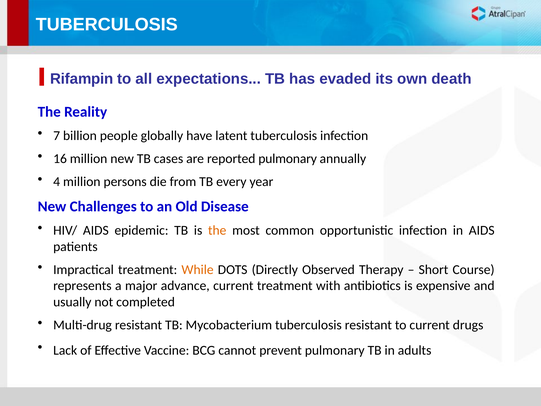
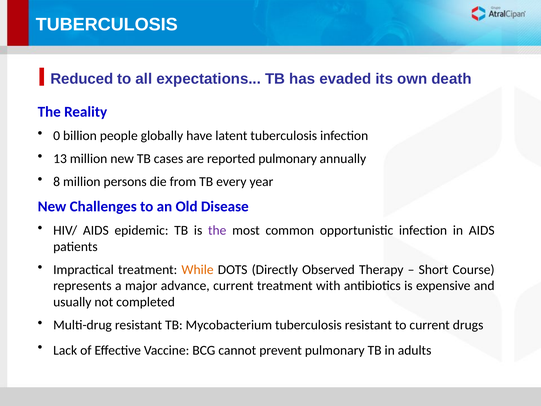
Rifampin: Rifampin -> Reduced (82, 79)
7: 7 -> 0 (57, 136)
16: 16 -> 13 (60, 159)
4: 4 -> 8 (57, 182)
the colour: orange -> purple (217, 230)
